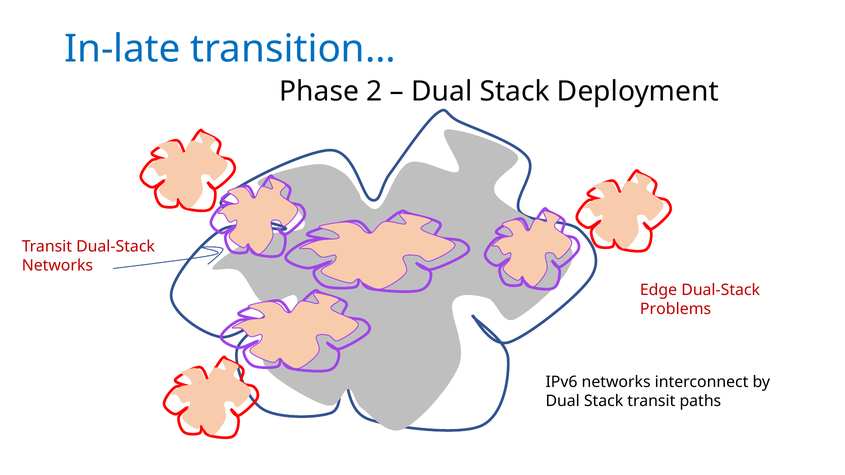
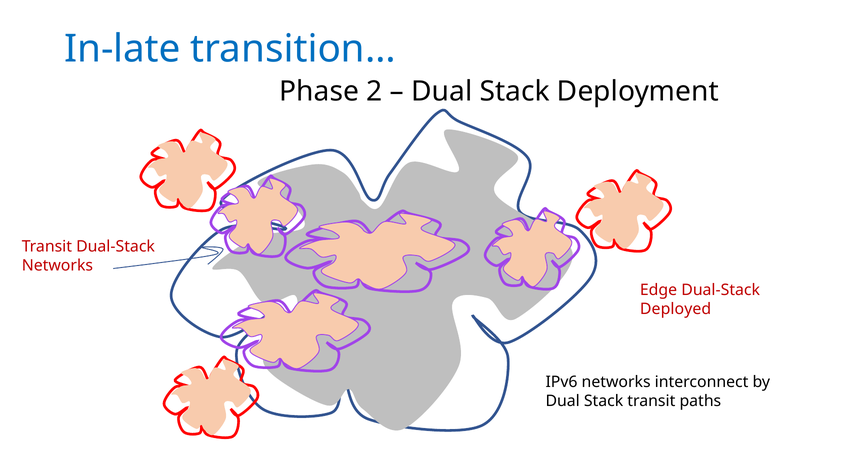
Problems: Problems -> Deployed (676, 309)
